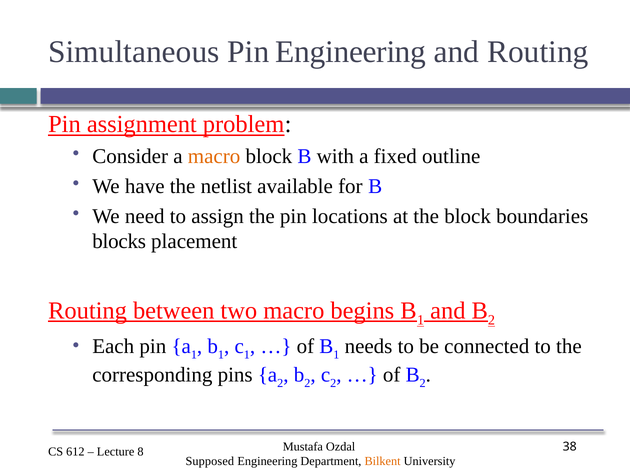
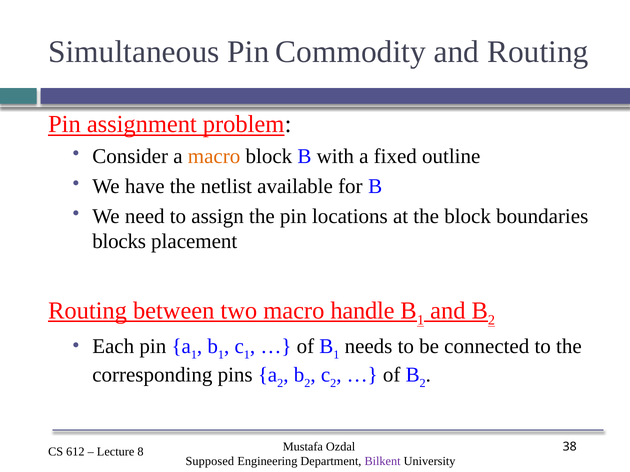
Pin Engineering: Engineering -> Commodity (351, 52)
begins: begins -> handle (362, 311)
Bilkent colour: orange -> purple (383, 462)
